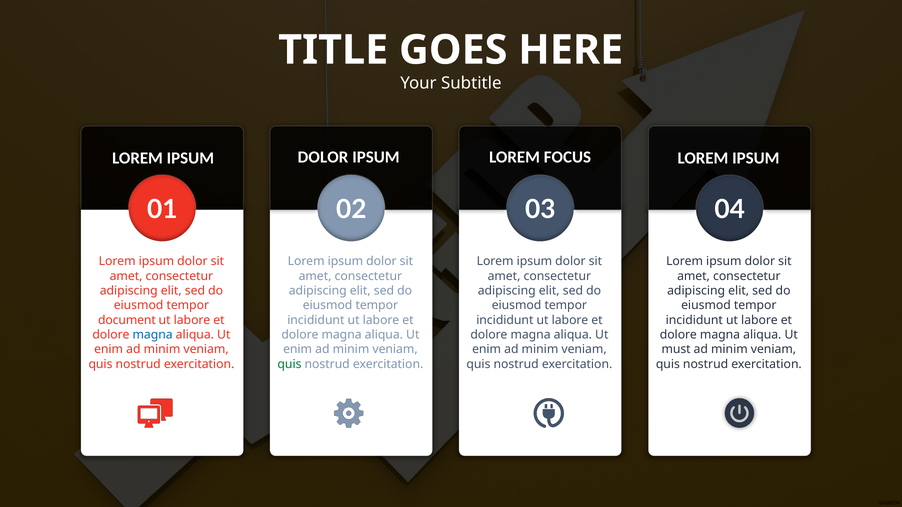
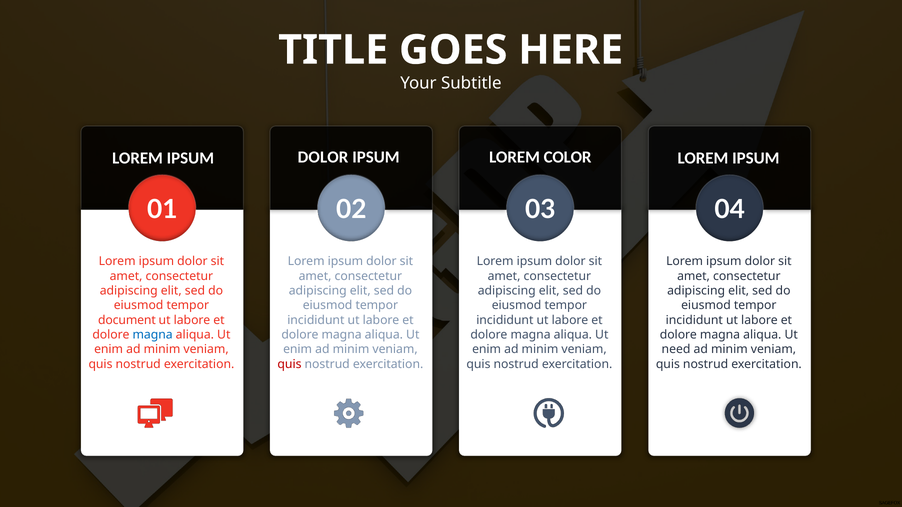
FOCUS: FOCUS -> COLOR (568, 157)
must: must -> need (676, 350)
quis colour: green -> red (290, 364)
